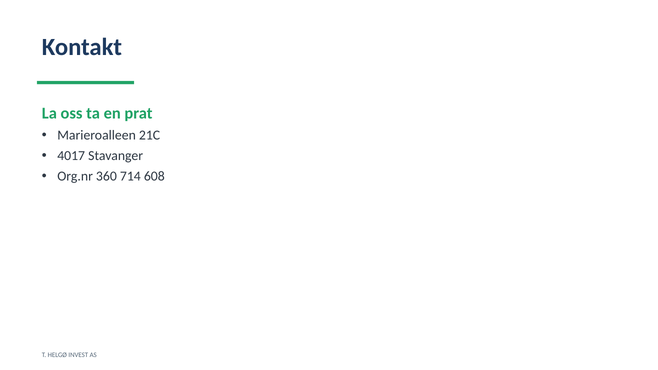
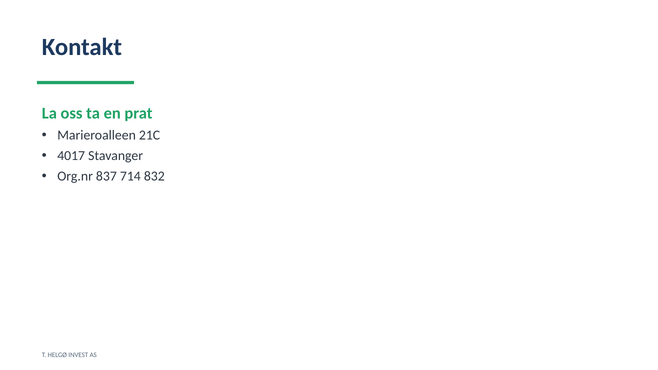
360: 360 -> 837 (106, 176)
608: 608 -> 832 (154, 176)
